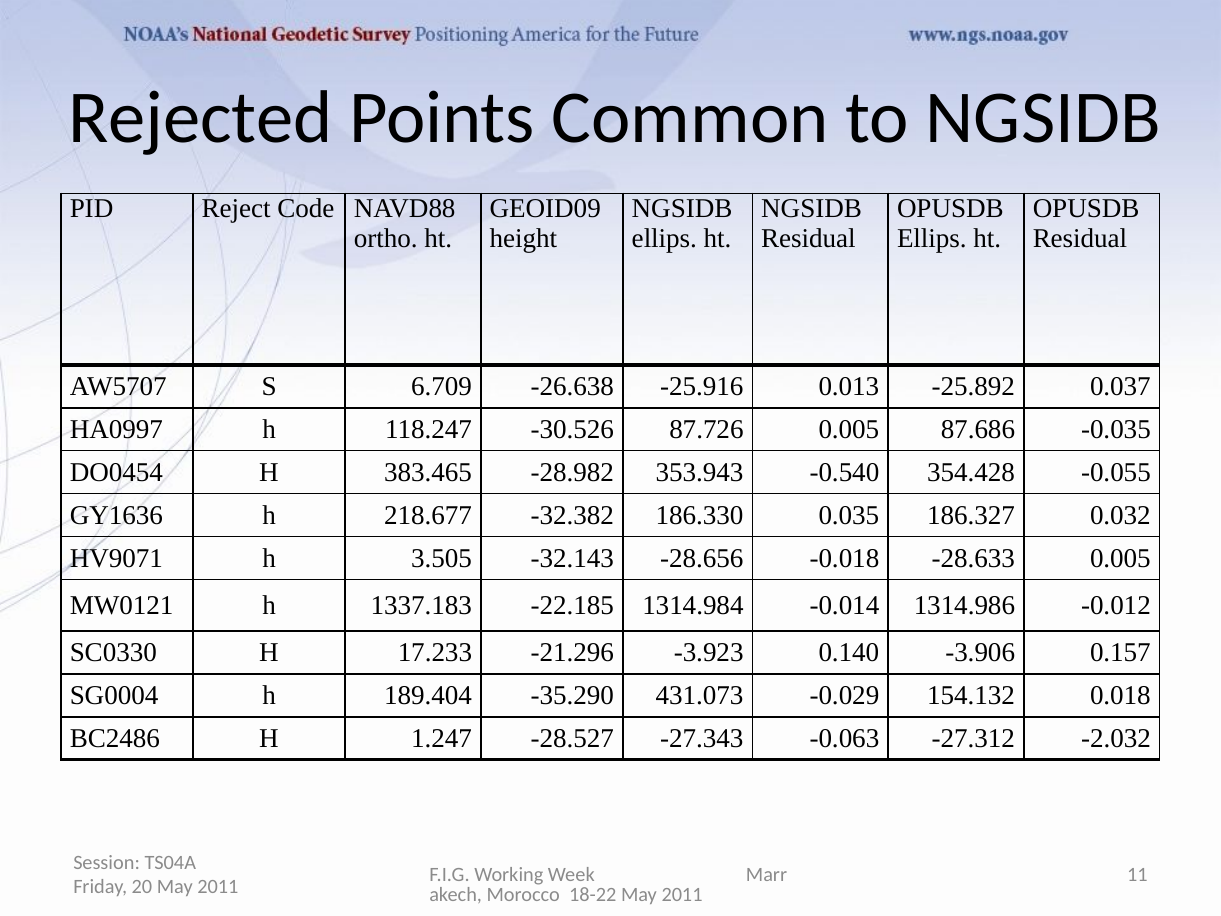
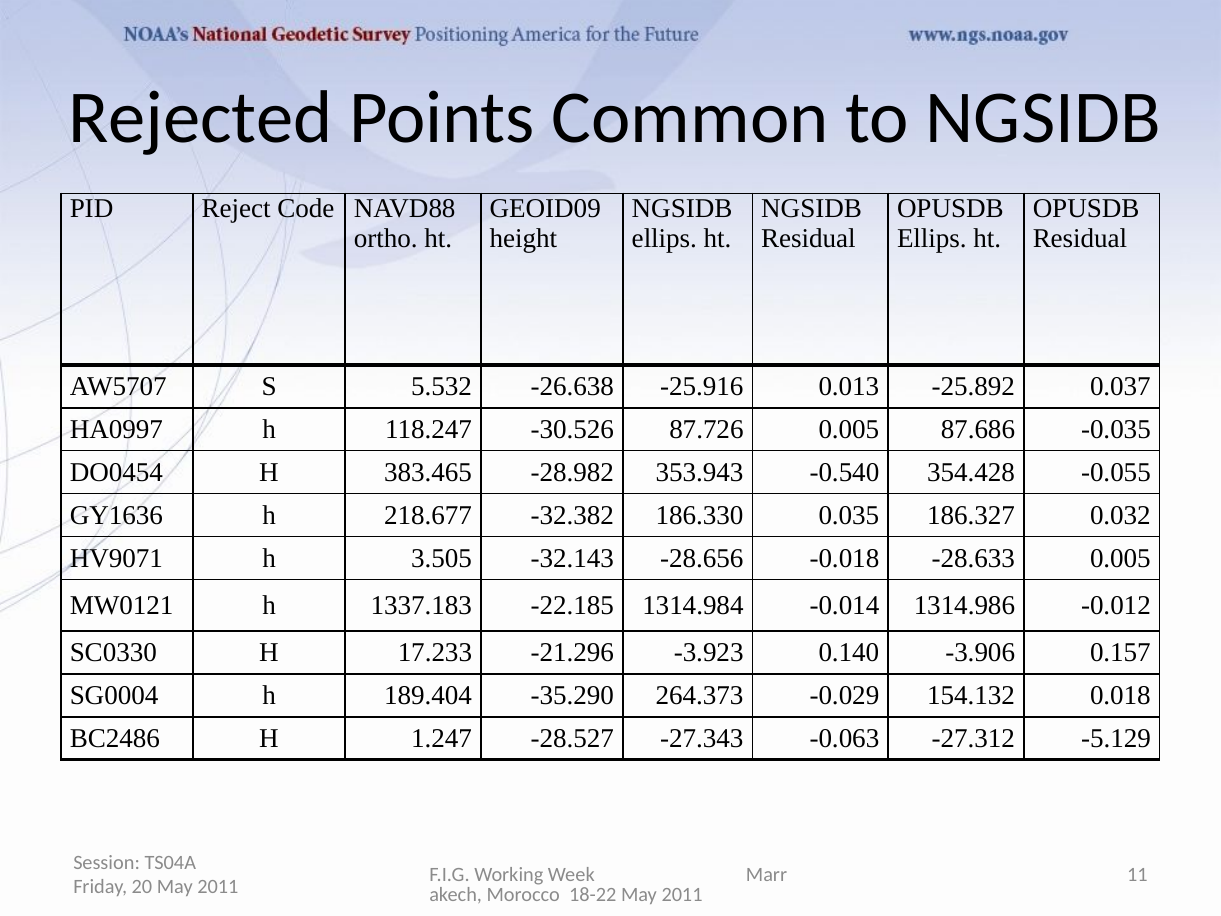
6.709: 6.709 -> 5.532 (442, 386)
431.073: 431.073 -> 264.373 (700, 695)
-2.032: -2.032 -> -5.129 (1116, 738)
